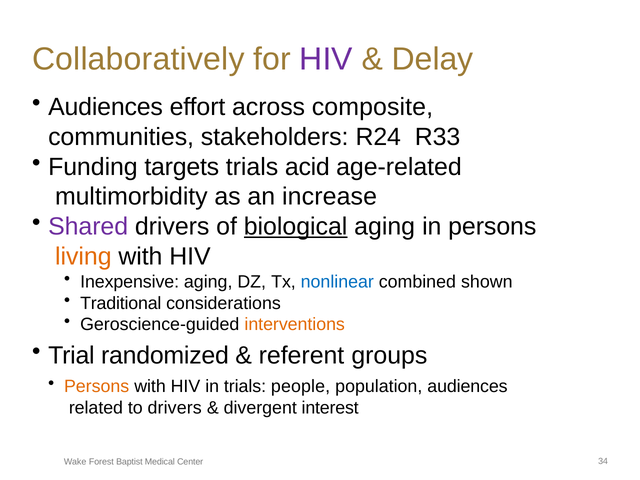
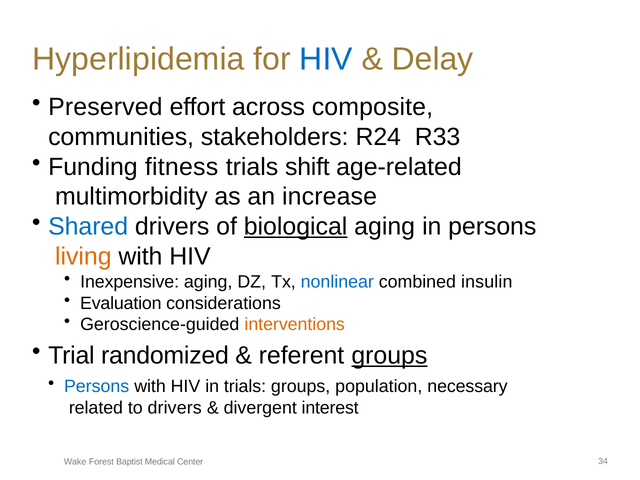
Collaboratively: Collaboratively -> Hyperlipidemia (138, 59)
HIV colour: purple -> blue (326, 59)
Audiences: Audiences -> Preserved (105, 107)
targets: targets -> fitness (182, 167)
acid: acid -> shift (307, 167)
Shared colour: purple -> blue (88, 227)
shown: shown -> insulin (487, 282)
Traditional: Traditional -> Evaluation (121, 303)
groups underline: none -> present (389, 356)
Persons colour: orange -> blue (97, 386)
trials people: people -> groups (301, 386)
population audiences: audiences -> necessary (467, 386)
